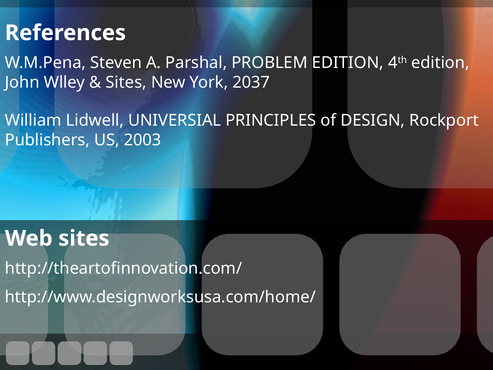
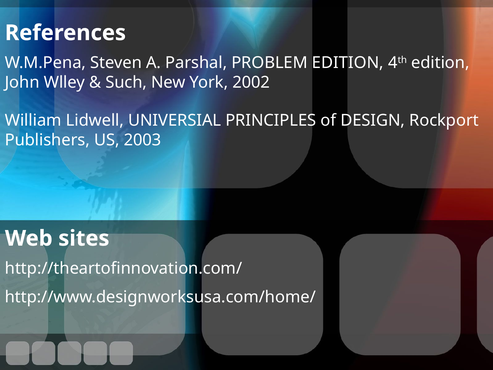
Sites: Sites -> Such (126, 82)
2037: 2037 -> 2002 (251, 82)
